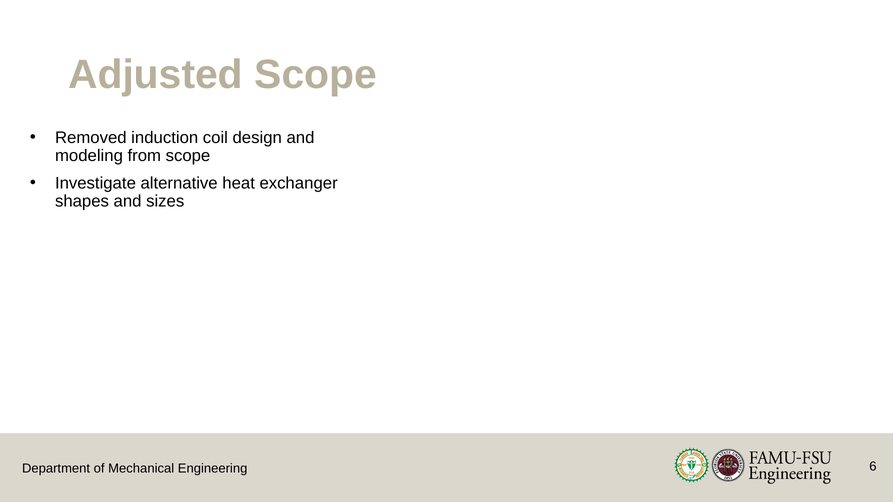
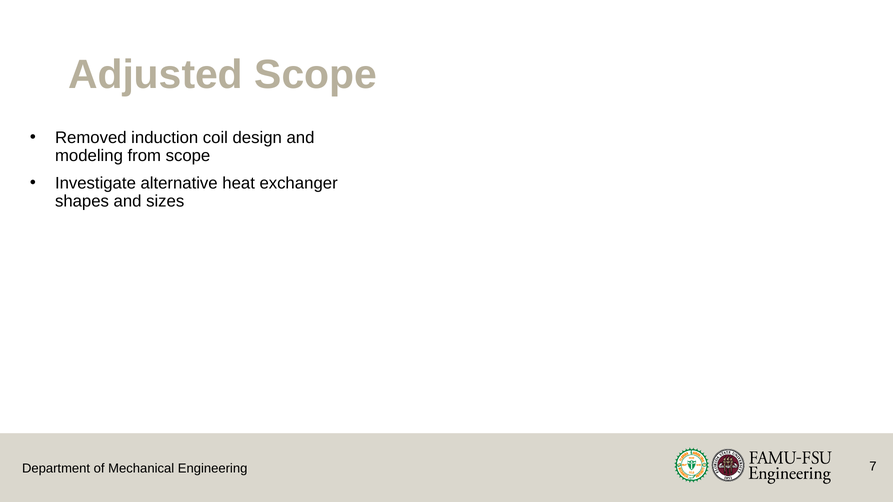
6: 6 -> 7 (873, 466)
